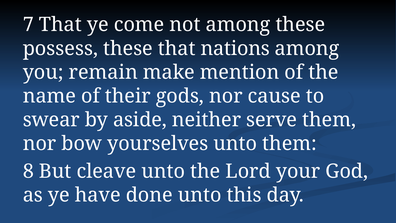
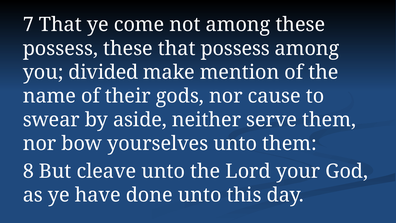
that nations: nations -> possess (235, 48)
remain: remain -> divided (103, 72)
